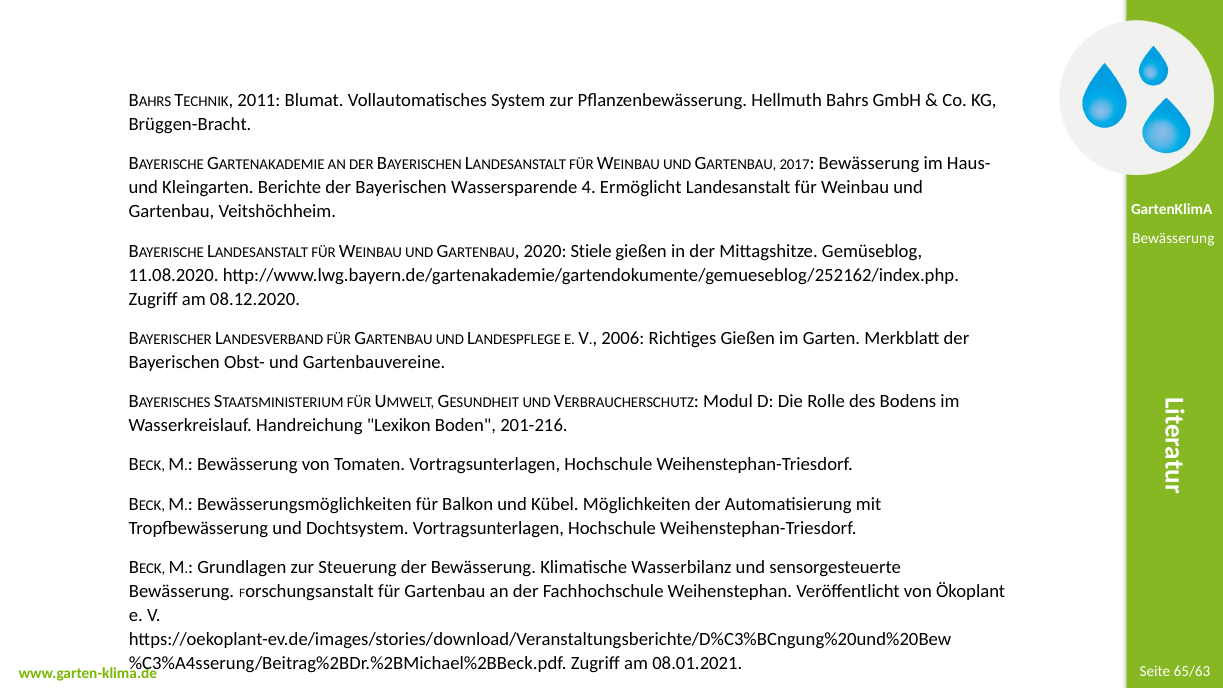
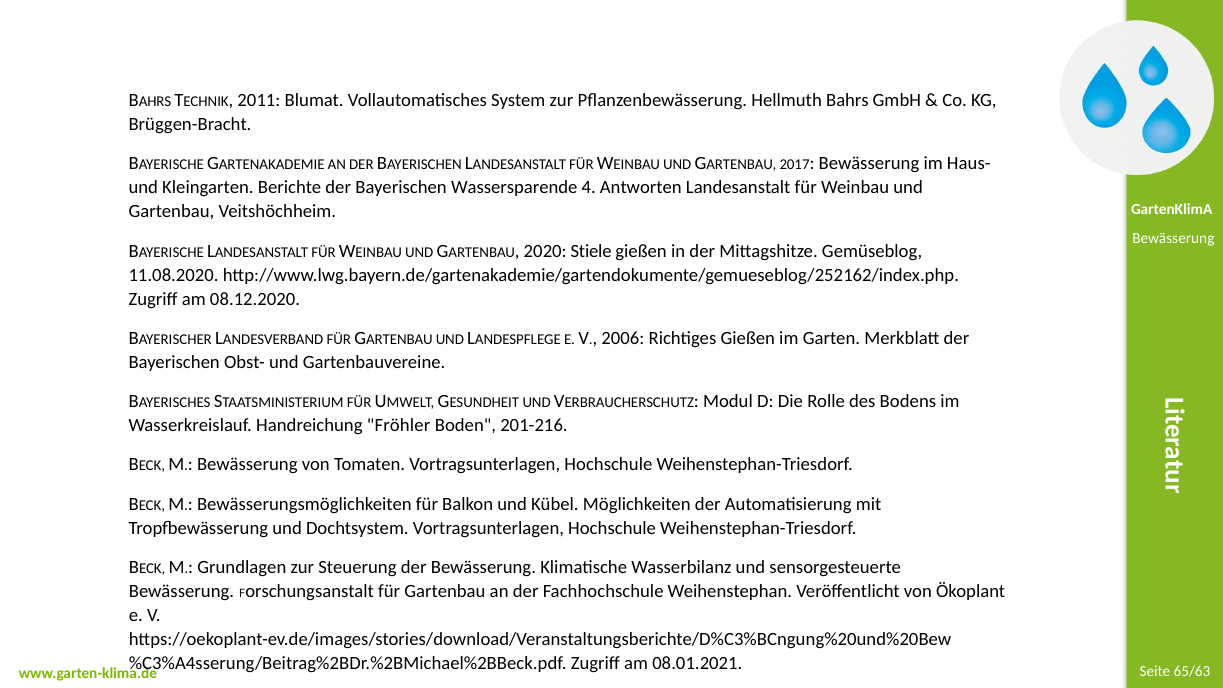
Ermöglicht: Ermöglicht -> Antworten (641, 188)
Lexikon: Lexikon -> Fröhler (399, 425)
